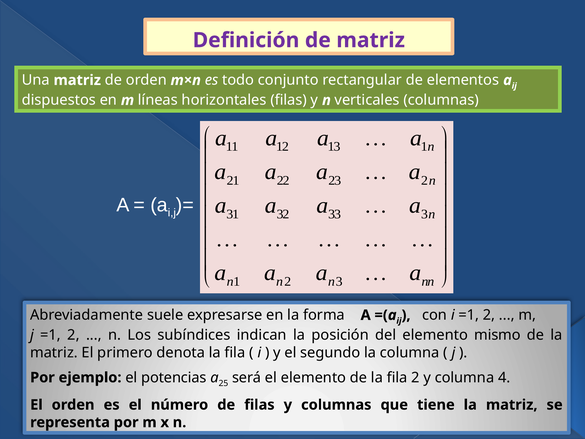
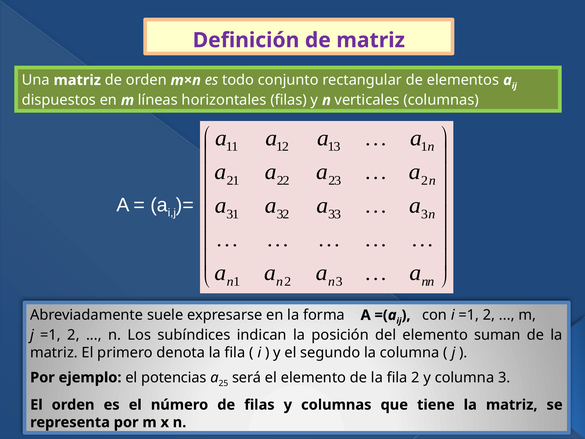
mismo: mismo -> suman (497, 335)
columna 4: 4 -> 3 (504, 377)
